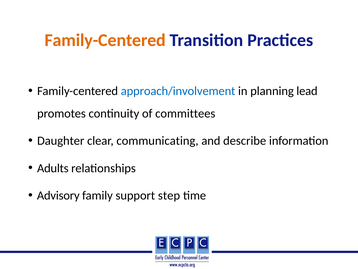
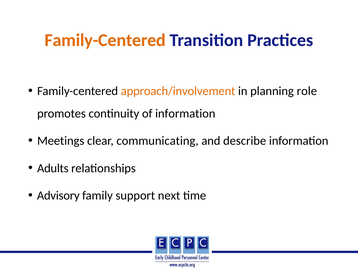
approach/involvement colour: blue -> orange (178, 91)
lead: lead -> role (307, 91)
of committees: committees -> information (185, 113)
Daughter: Daughter -> Meetings (61, 141)
step: step -> next (169, 195)
